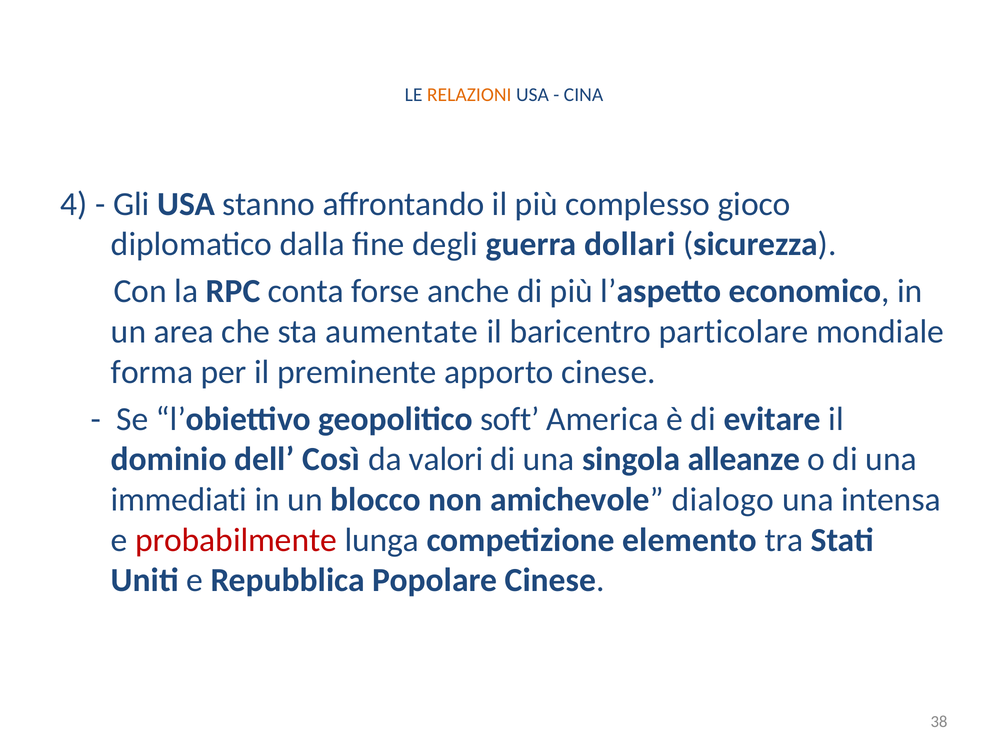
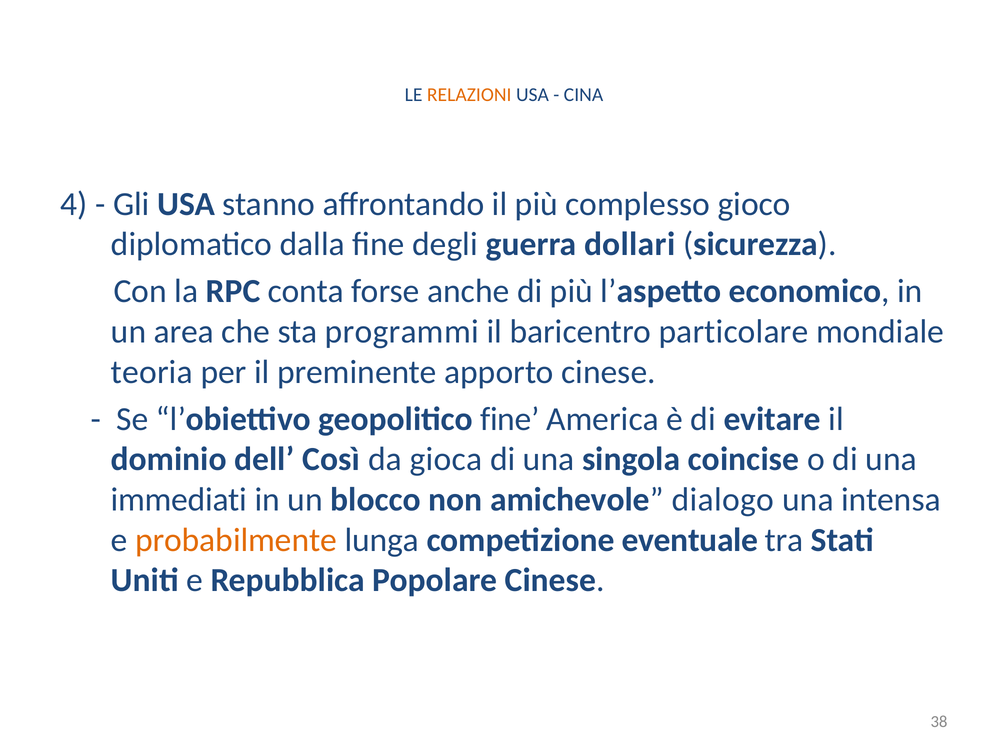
aumentate: aumentate -> programmi (402, 332)
forma: forma -> teoria (152, 372)
geopolitico soft: soft -> fine (510, 419)
valori: valori -> gioca (446, 459)
alleanze: alleanze -> coincise (744, 459)
probabilmente colour: red -> orange (236, 540)
elemento: elemento -> eventuale (690, 540)
